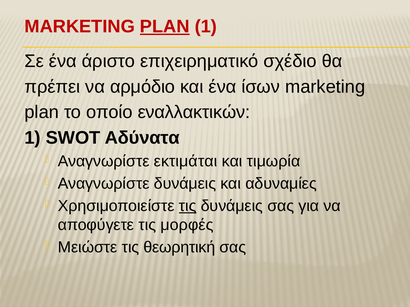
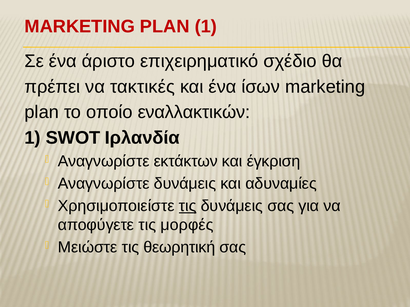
PLAN underline: present -> none (165, 27)
αρμόδιο: αρμόδιο -> τακτικές (142, 87)
Αδύνατα: Αδύνατα -> Ιρλανδία (142, 138)
εκτιμάται: εκτιμάται -> εκτάκτων (186, 162)
τιμωρία: τιμωρία -> έγκριση (274, 162)
